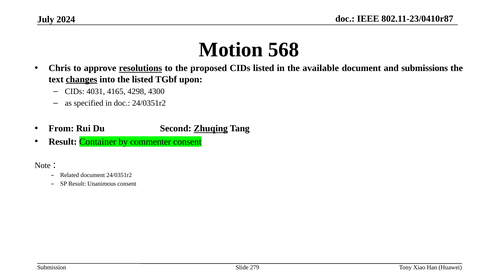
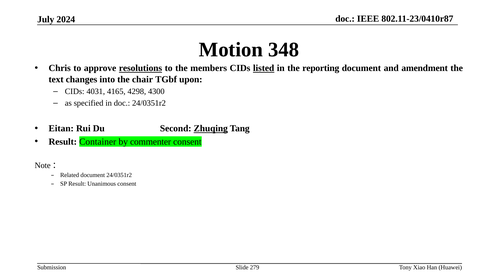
568: 568 -> 348 (284, 50)
proposed: proposed -> members (209, 68)
listed underline: none -> present (264, 68)
available: available -> reporting (321, 68)
submissions: submissions -> amendment (425, 68)
changes underline: present -> none (82, 79)
the listed: listed -> chair (143, 79)
From: From -> Eitan (61, 128)
